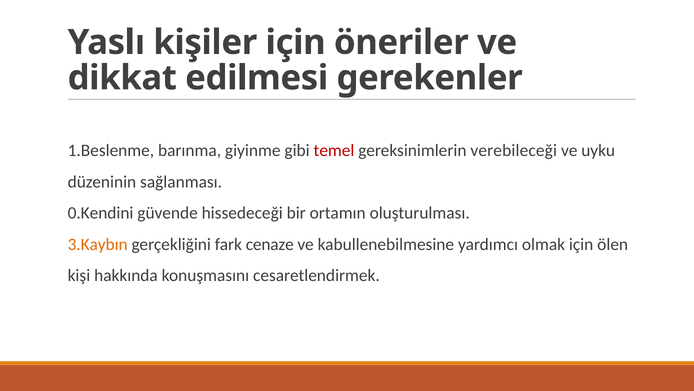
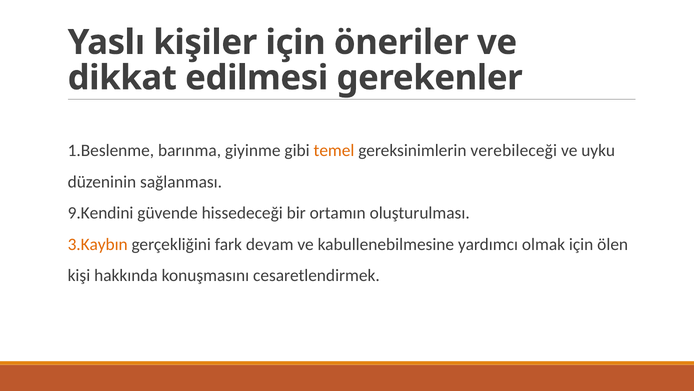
temel colour: red -> orange (334, 150)
0.Kendini: 0.Kendini -> 9.Kendini (101, 213)
cenaze: cenaze -> devam (270, 244)
